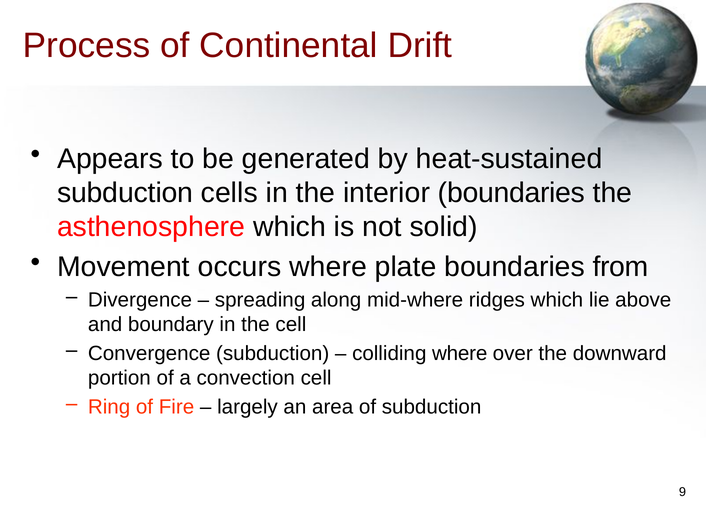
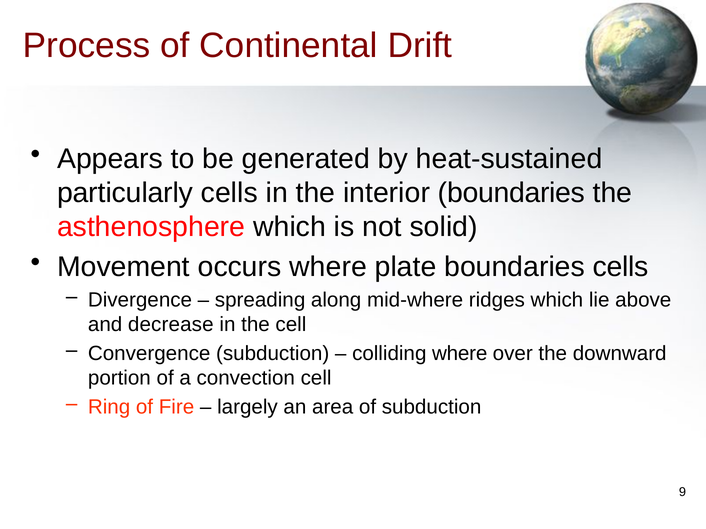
subduction: subduction -> particularly (125, 193)
boundaries from: from -> cells (621, 267)
boundary: boundary -> decrease (171, 325)
